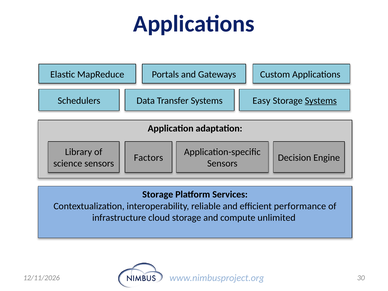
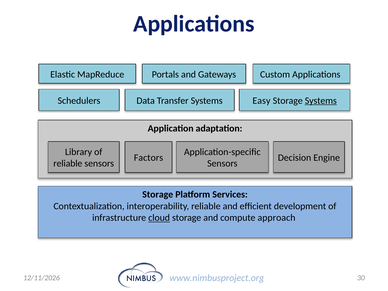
science: science -> reliable (68, 163)
performance: performance -> development (300, 206)
cloud underline: none -> present (159, 218)
unlimited: unlimited -> approach (277, 218)
